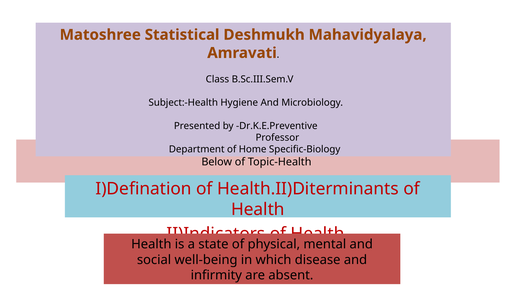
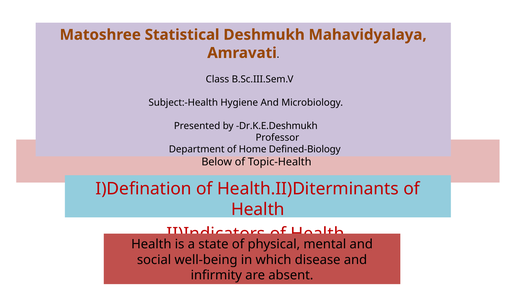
Dr.K.E.Preventive: Dr.K.E.Preventive -> Dr.K.E.Deshmukh (277, 126)
Specific-Biology: Specific-Biology -> Defined-Biology (305, 149)
